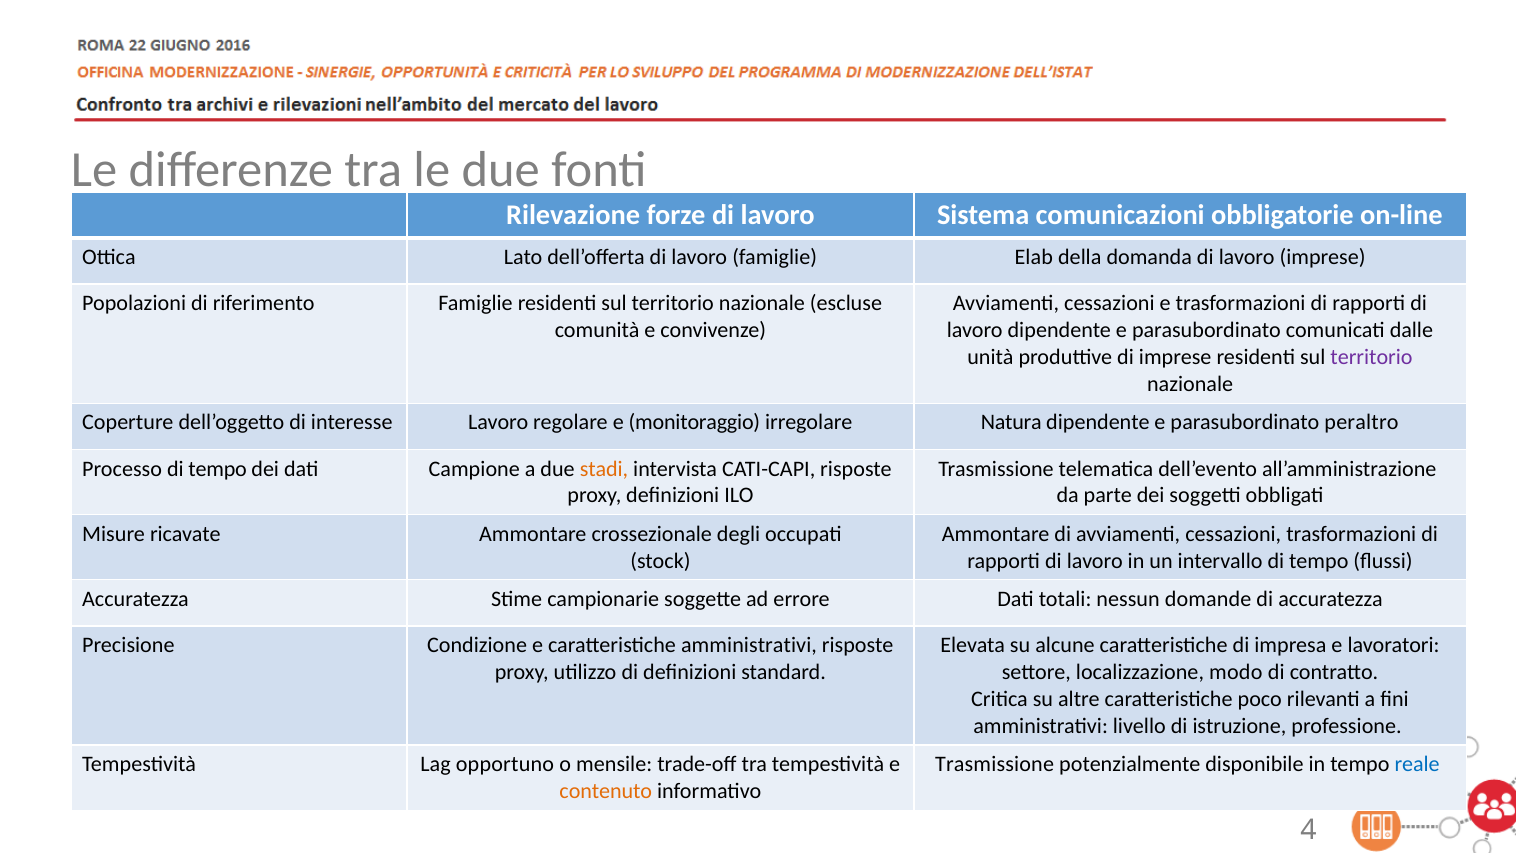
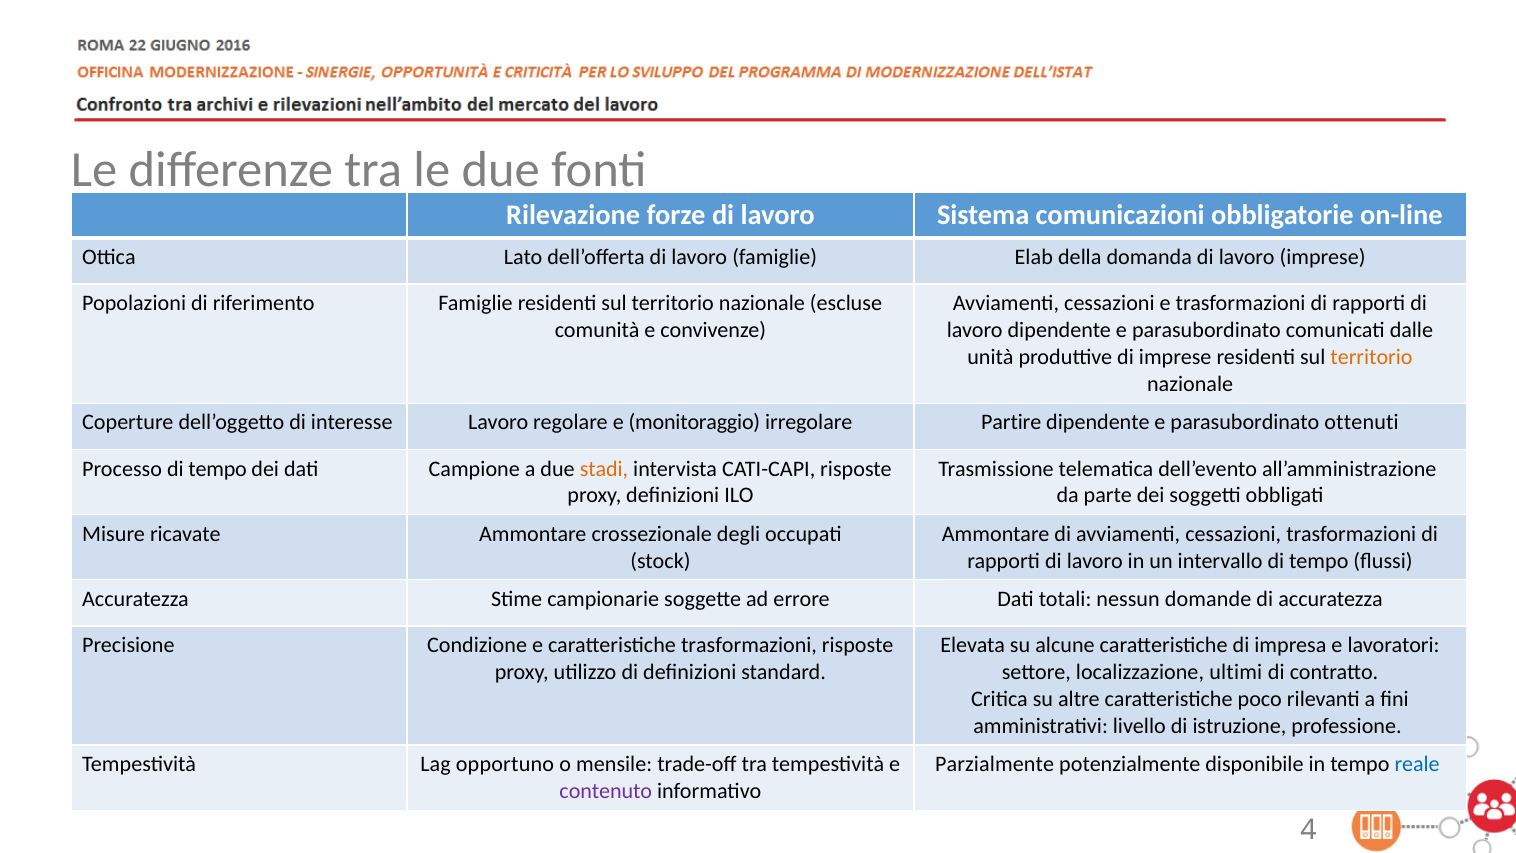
territorio colour: purple -> orange (1371, 357)
Natura: Natura -> Partire (1011, 423)
peraltro: peraltro -> ottenuti (1362, 423)
caratteristiche amministrativi: amministrativi -> trasformazioni (749, 645)
modo: modo -> ultimi (1236, 672)
Trasmissione: Trasmissione -> Parzialmente (995, 764)
contenuto colour: orange -> purple (606, 791)
